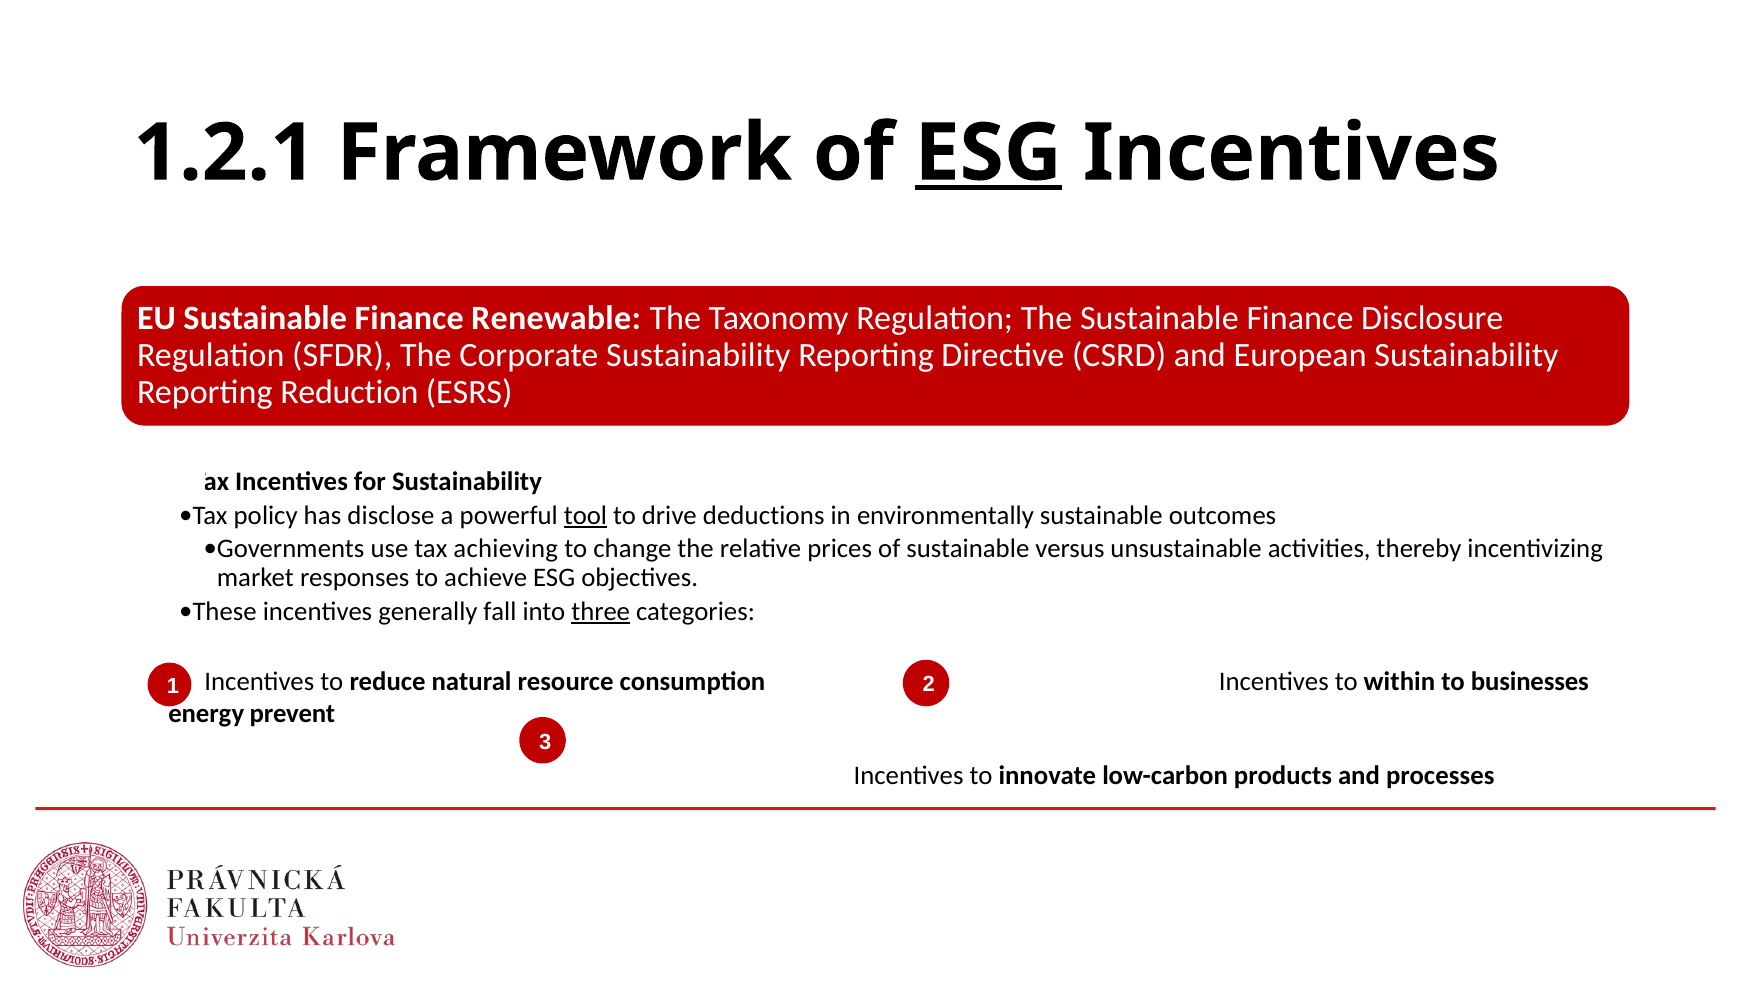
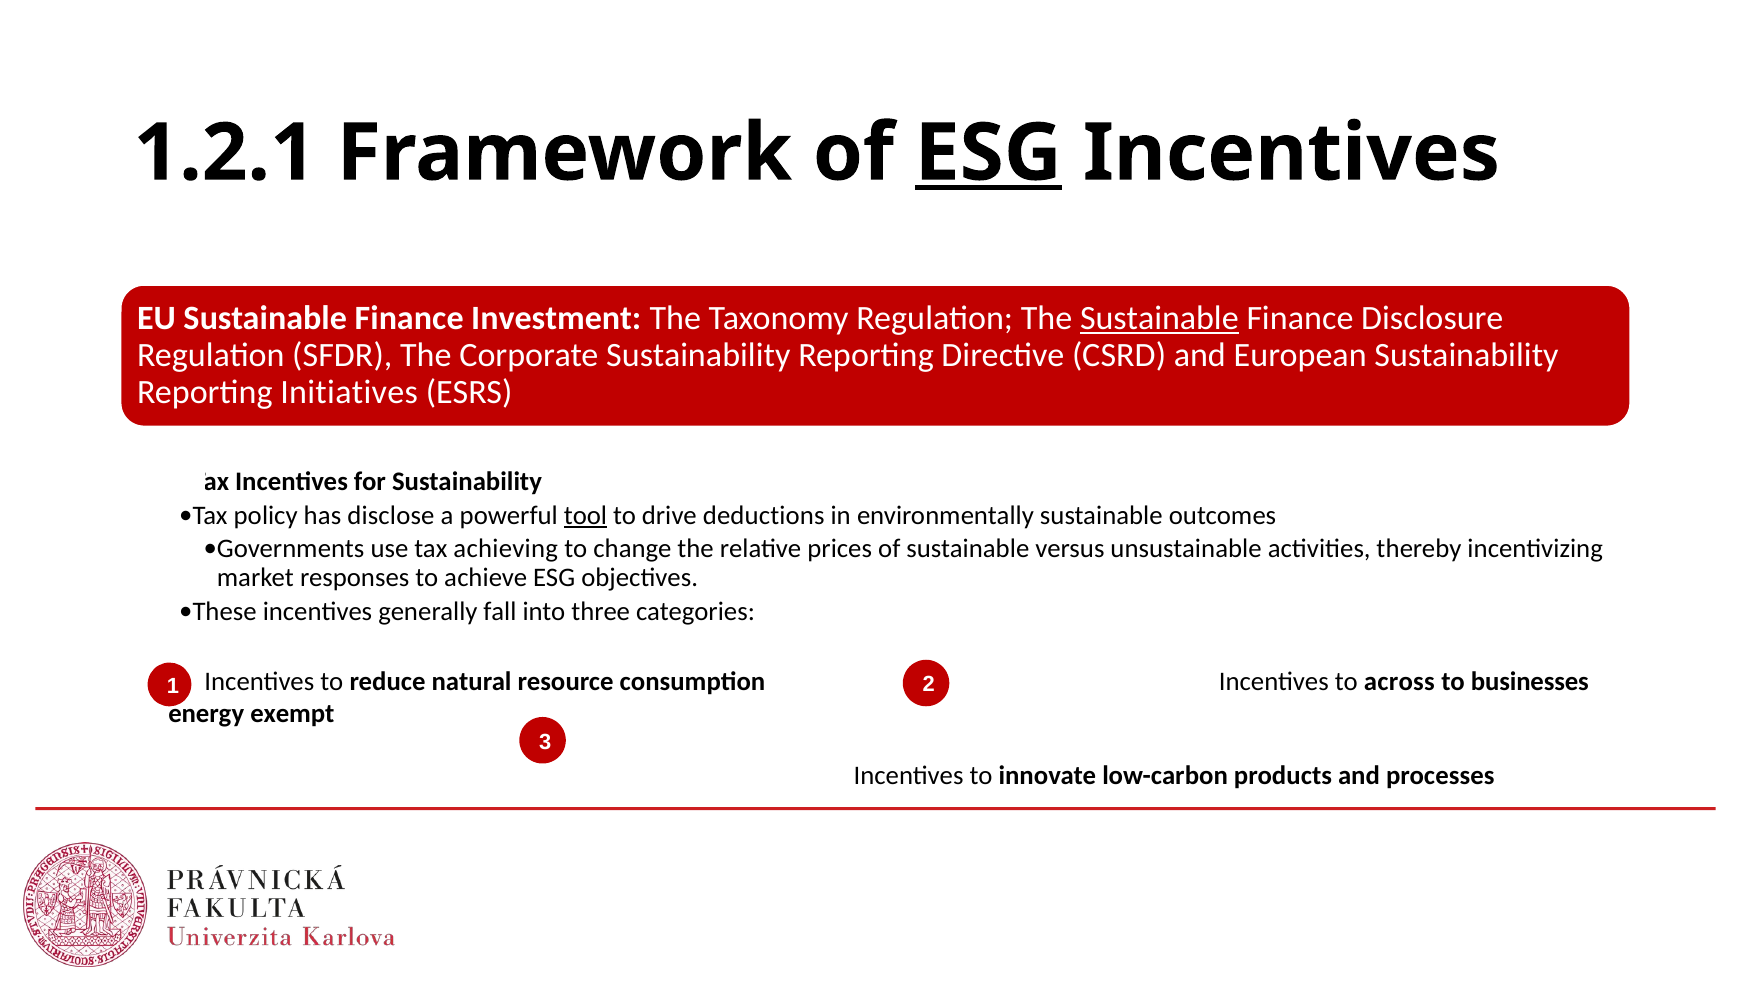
Renewable: Renewable -> Investment (556, 319)
Sustainable underline: none -> present (1159, 319)
Reduction: Reduction -> Initiatives (349, 392)
three underline: present -> none (601, 612)
within: within -> across (1399, 681)
prevent: prevent -> exempt (292, 713)
